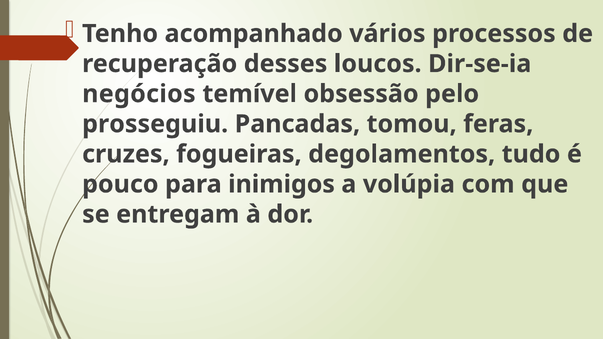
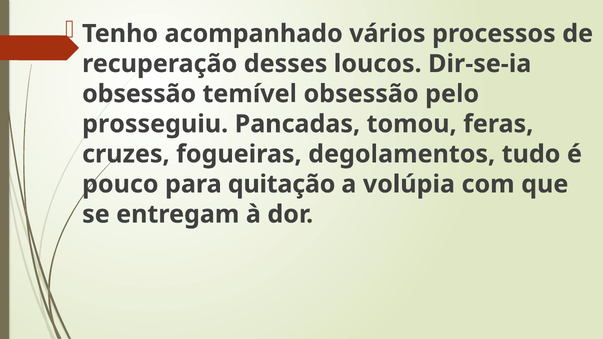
negócios: negócios -> obsessão (139, 94)
inimigos: inimigos -> quitação (282, 184)
